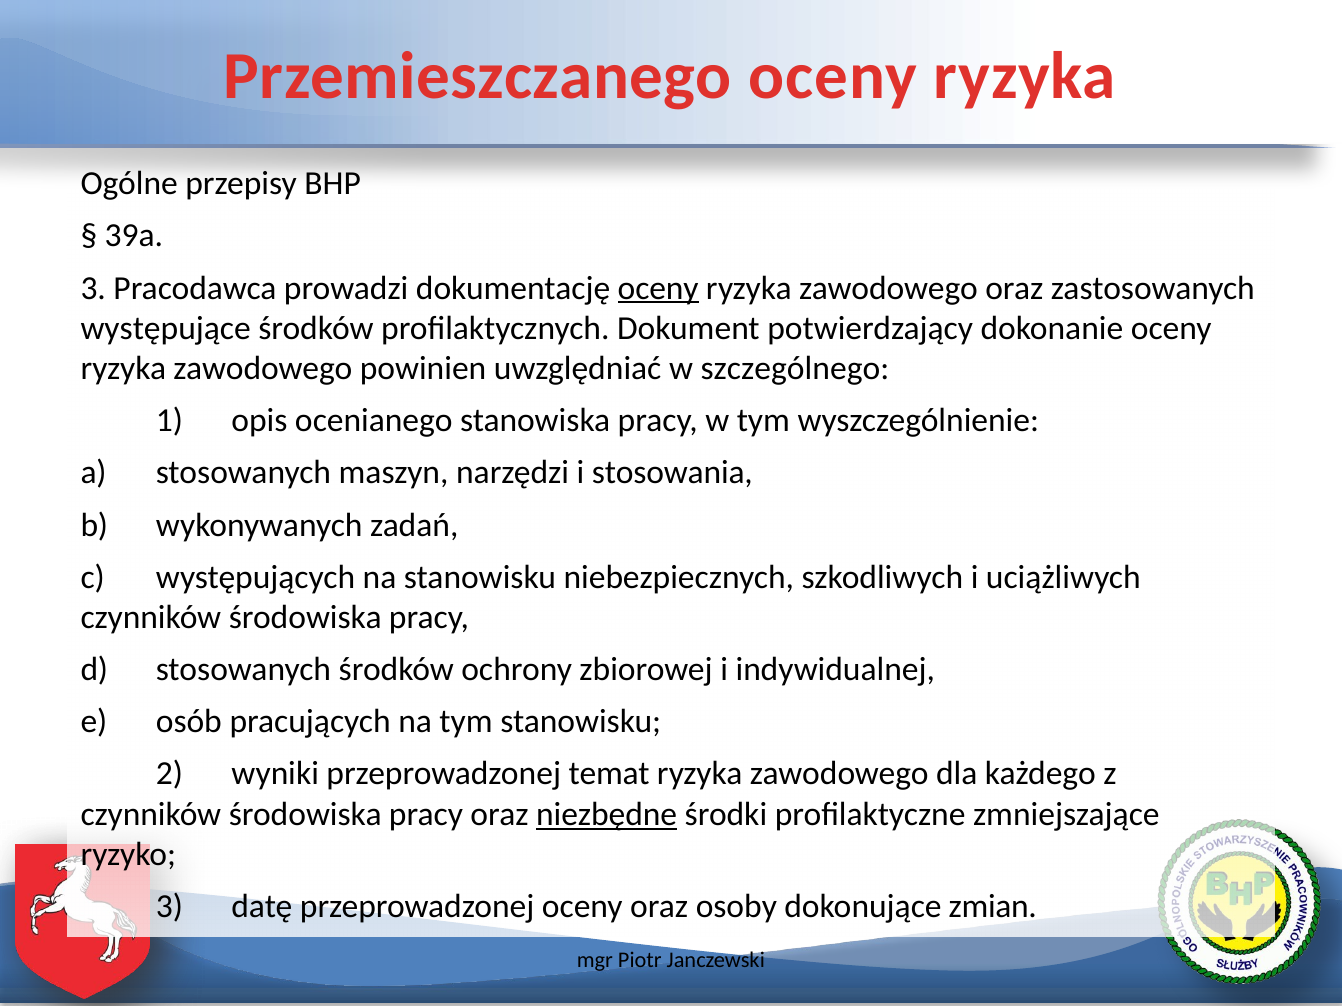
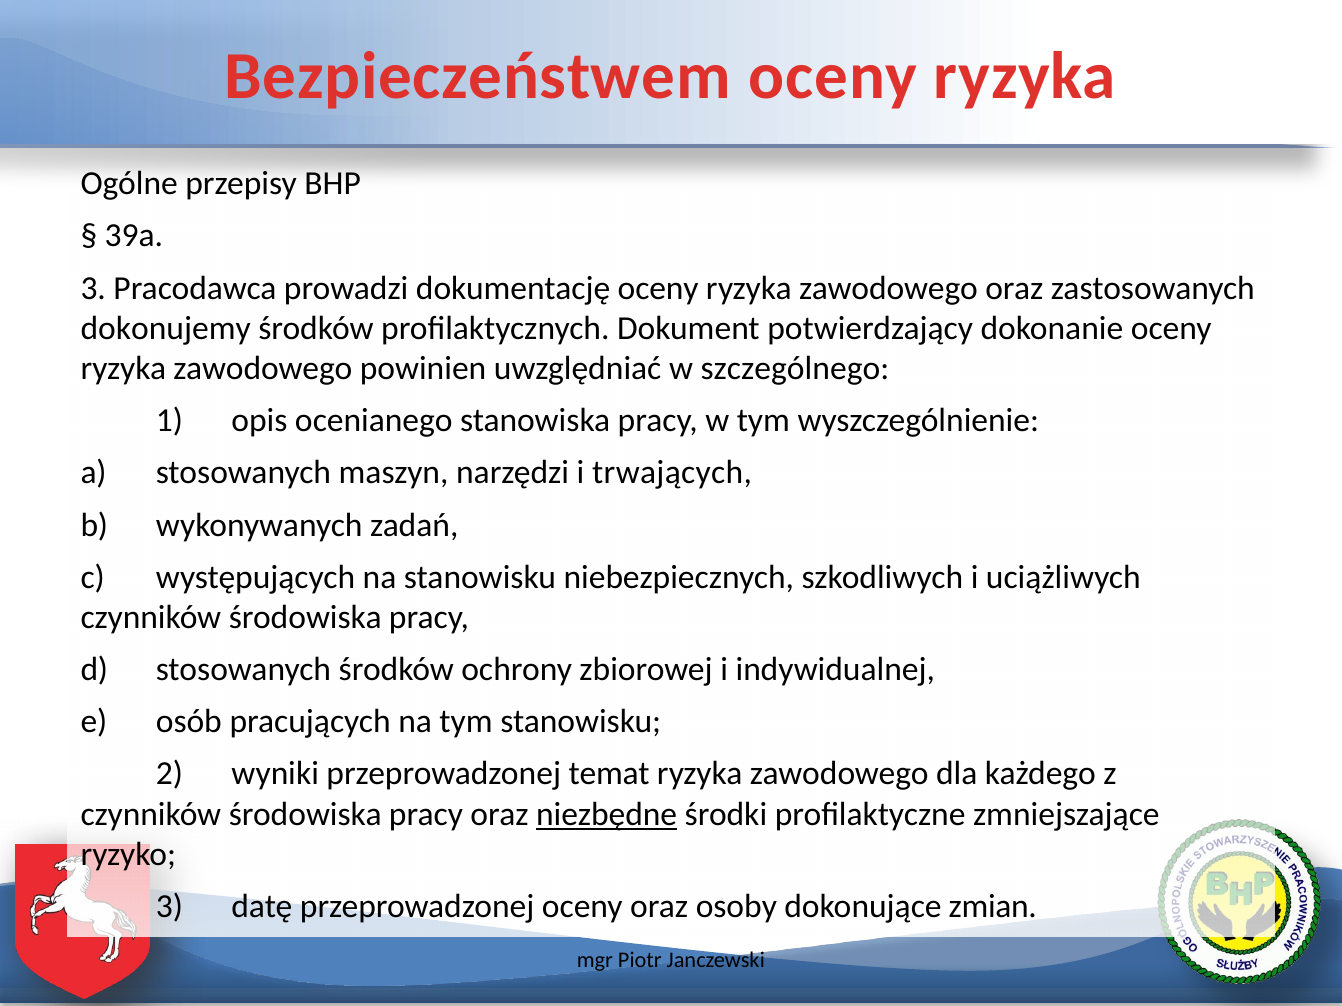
Przemieszczanego: Przemieszczanego -> Bezpieczeństwem (478, 77)
oceny underline: present -> none (658, 288)
występujące: występujące -> dokonujemy (166, 328)
stosowania: stosowania -> trwających (672, 473)
